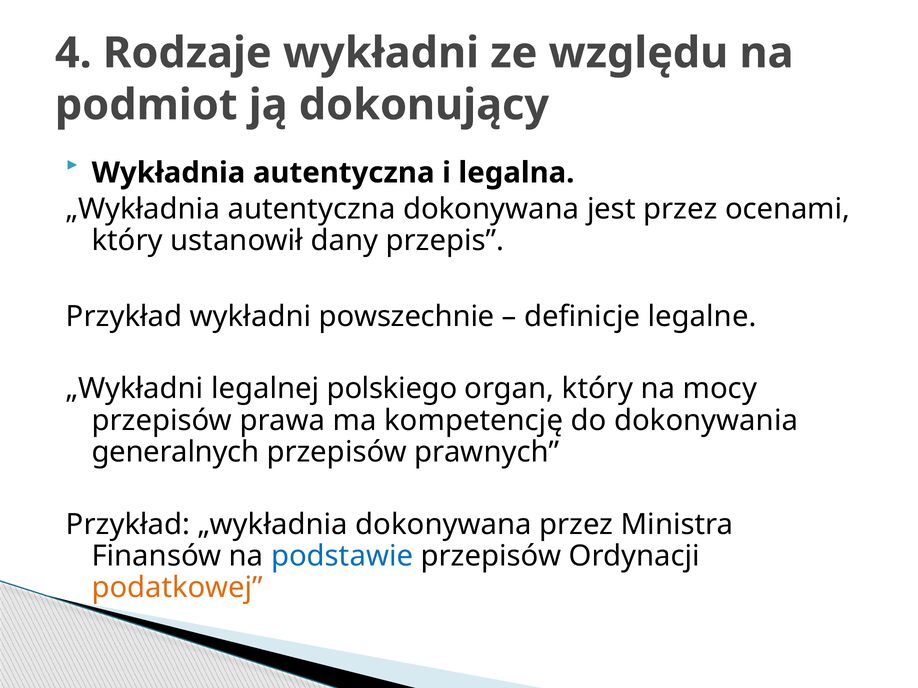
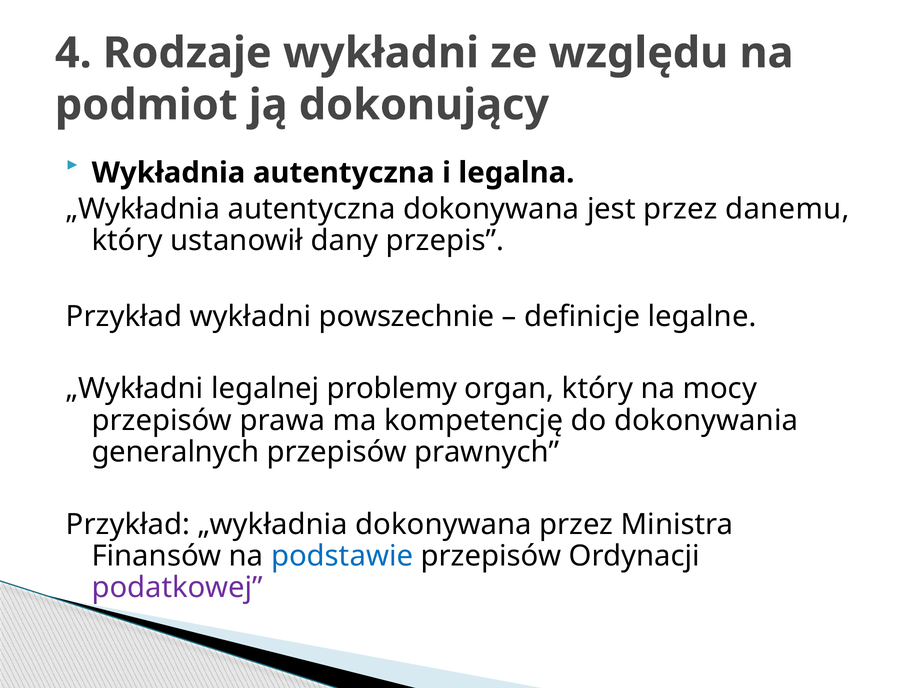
ocenami: ocenami -> danemu (787, 209)
polskiego: polskiego -> problemy (392, 389)
podatkowej colour: orange -> purple (177, 588)
